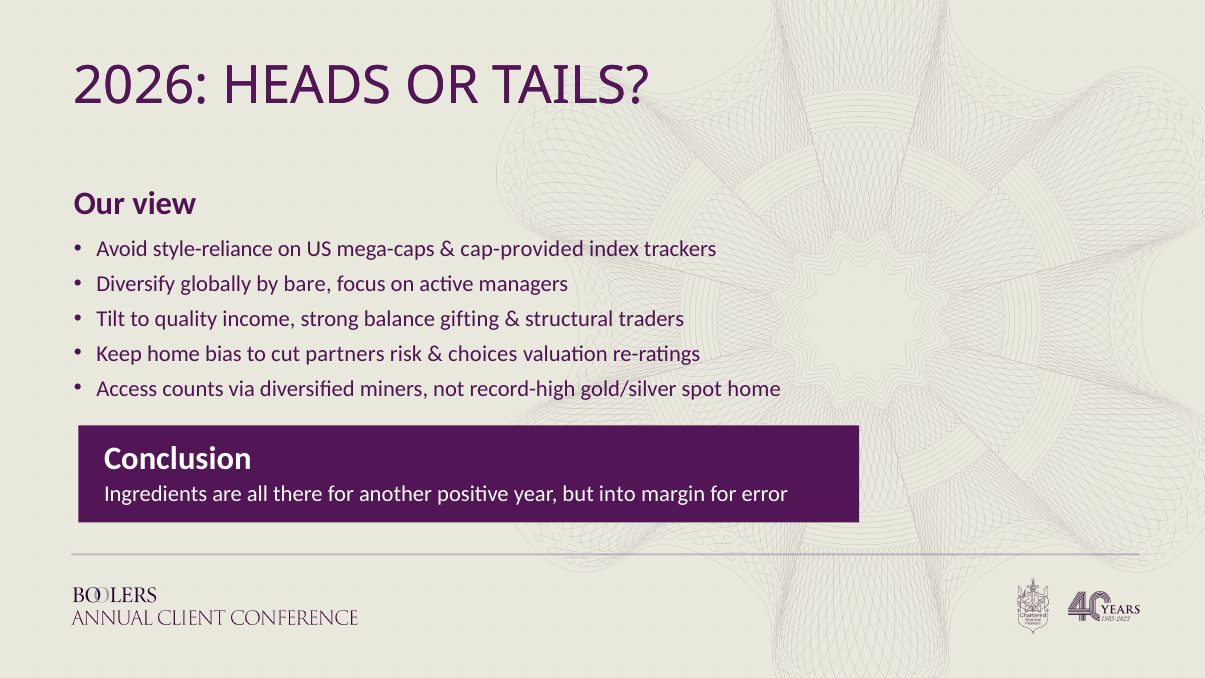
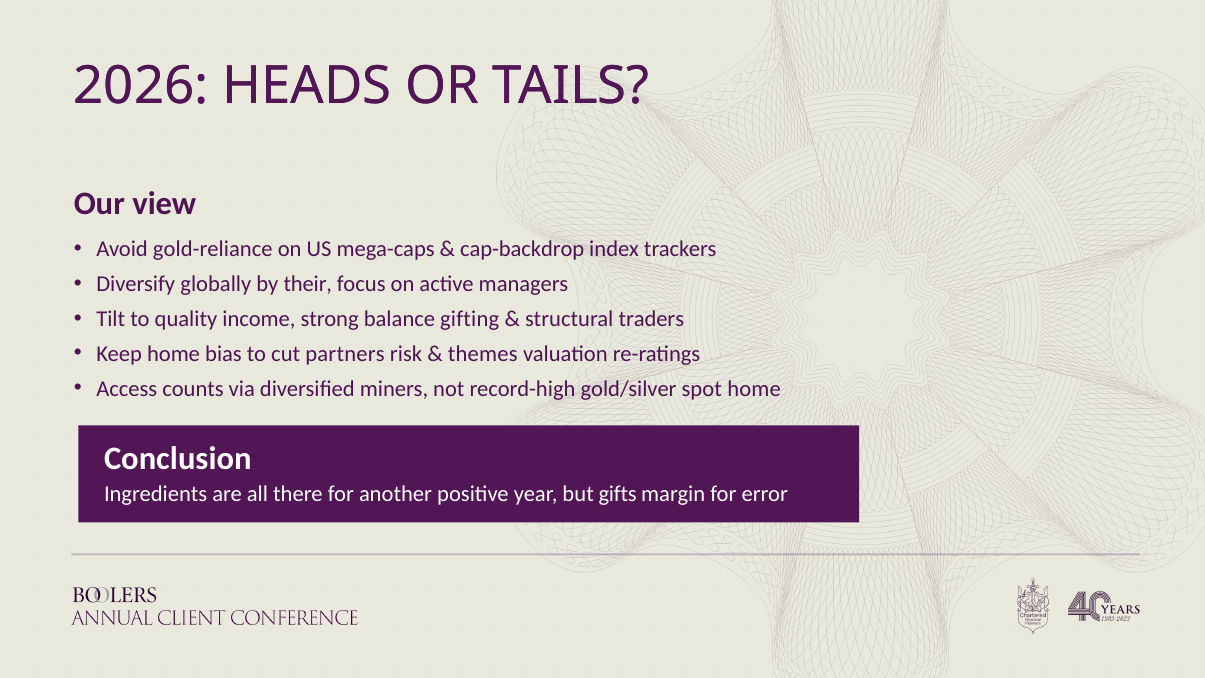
style-reliance: style-reliance -> gold-reliance (213, 249)
cap-provided: cap-provided -> cap-backdrop (522, 249)
bare: bare -> their (308, 284)
choices: choices -> themes (483, 354)
into: into -> gifts (618, 494)
